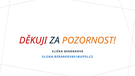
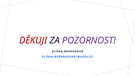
POZORNOST colour: orange -> purple (89, 40)
